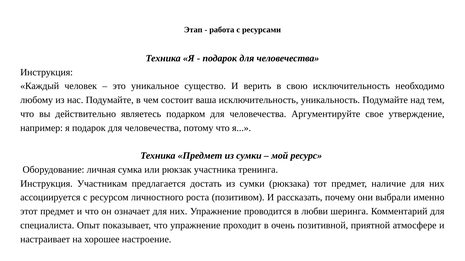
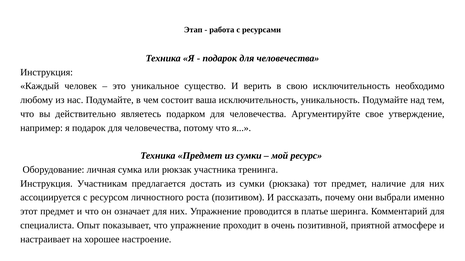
любви: любви -> платье (315, 212)
